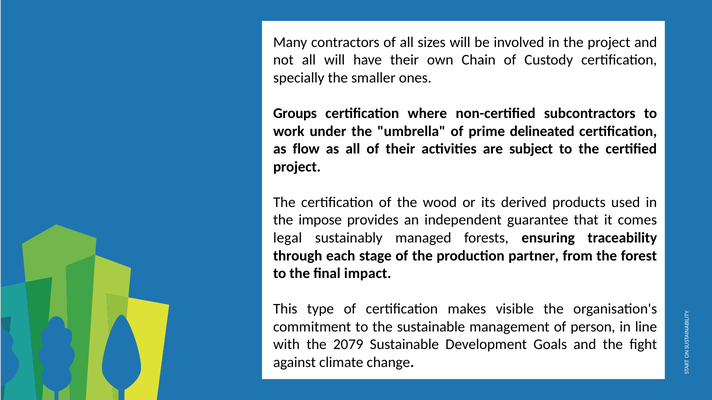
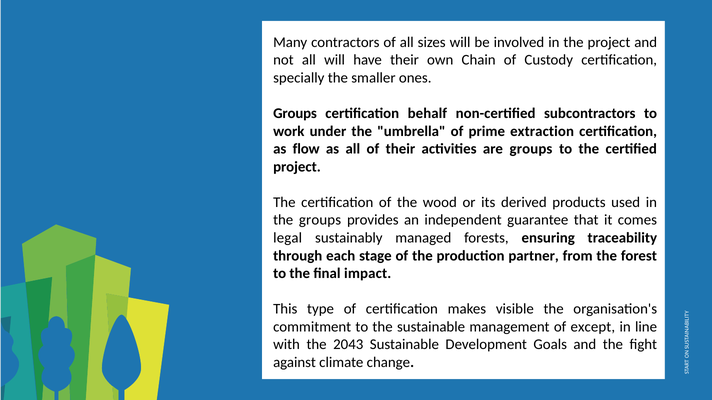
where: where -> behalf (427, 114)
delineated: delineated -> extraction (542, 131)
are subject: subject -> groups (531, 149)
the impose: impose -> groups (320, 220)
person: person -> except (593, 327)
2079: 2079 -> 2043 (348, 345)
